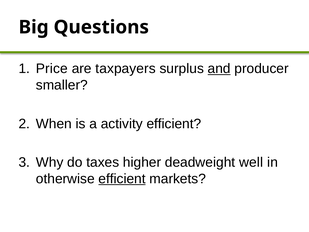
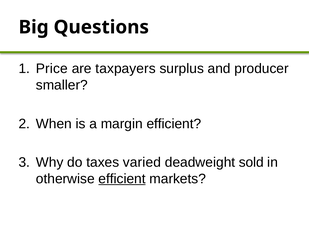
and underline: present -> none (219, 69)
activity: activity -> margin (122, 124)
higher: higher -> varied (142, 162)
well: well -> sold (251, 162)
